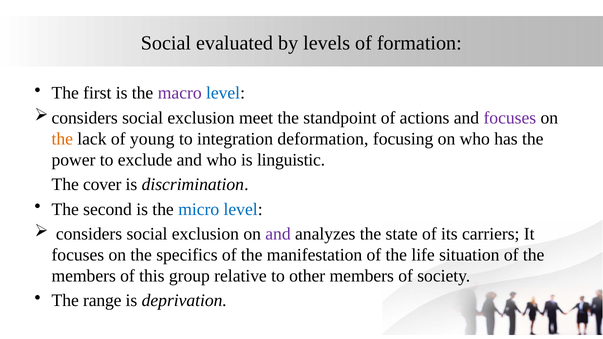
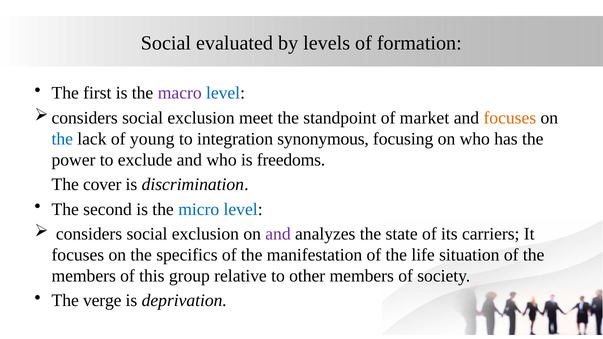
actions: actions -> market (425, 118)
focuses colour: purple -> orange (510, 118)
the colour: orange -> blue (62, 139)
deformation: deformation -> synonymous (323, 139)
linguistic: linguistic -> freedoms (291, 160)
range: range -> verge (102, 301)
